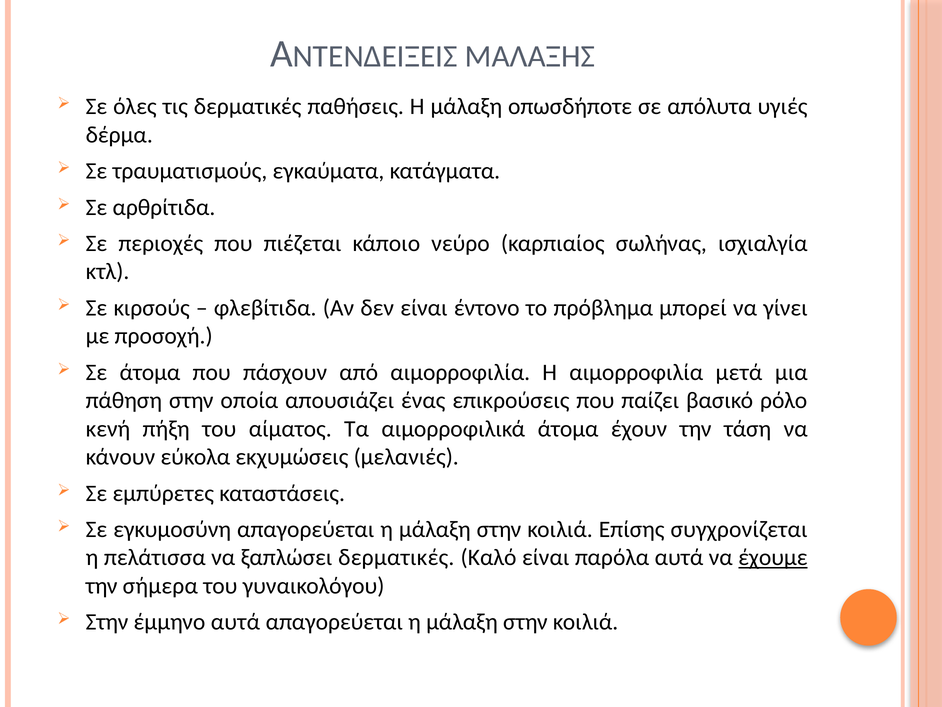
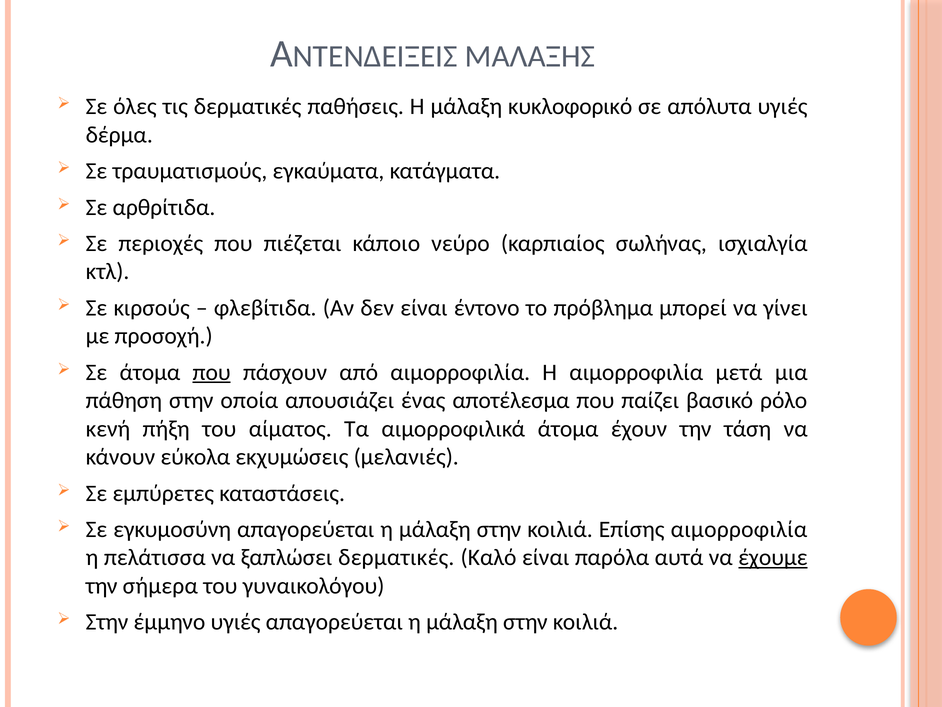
οπωσδήποτε: οπωσδήποτε -> κυκλοφορικό (570, 107)
που underline: none -> present (212, 372)
επικρούσεις: επικρούσεις -> αποτέλεσμα (511, 400)
Επίσης συγχρονίζεται: συγχρονίζεται -> αιμορροφιλία (739, 529)
έμμηνο αυτά: αυτά -> υγιές (236, 622)
